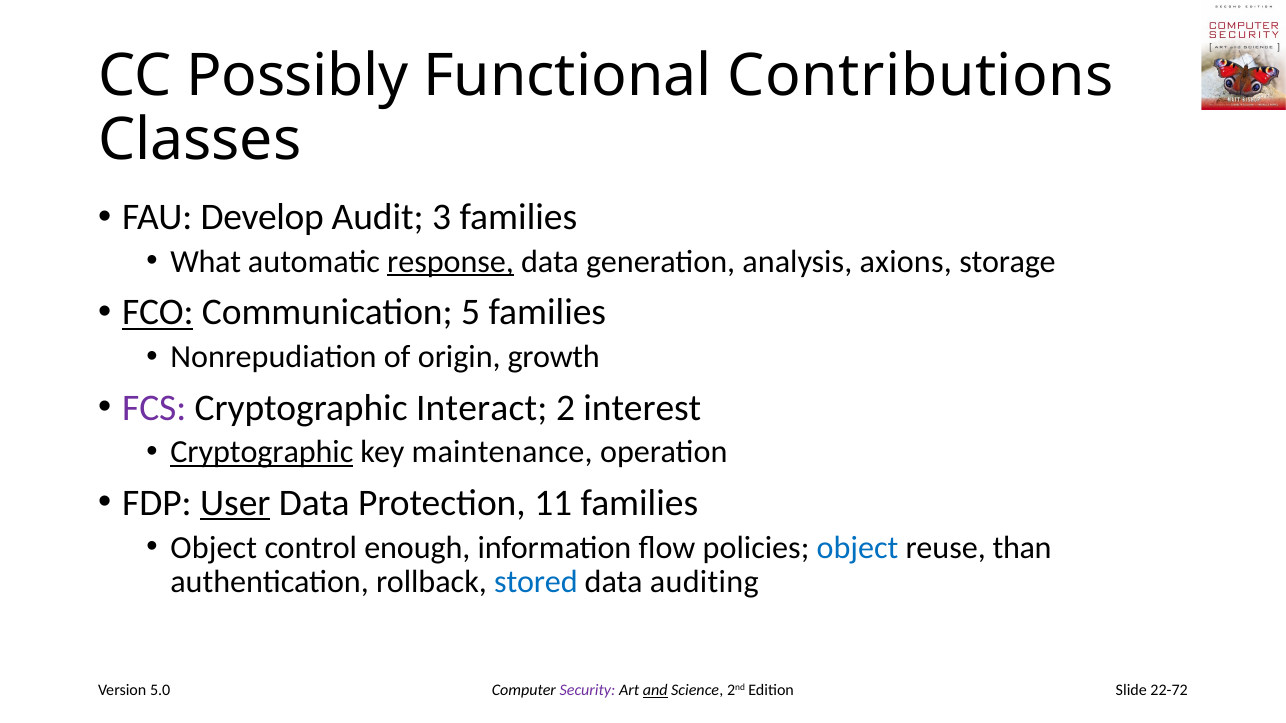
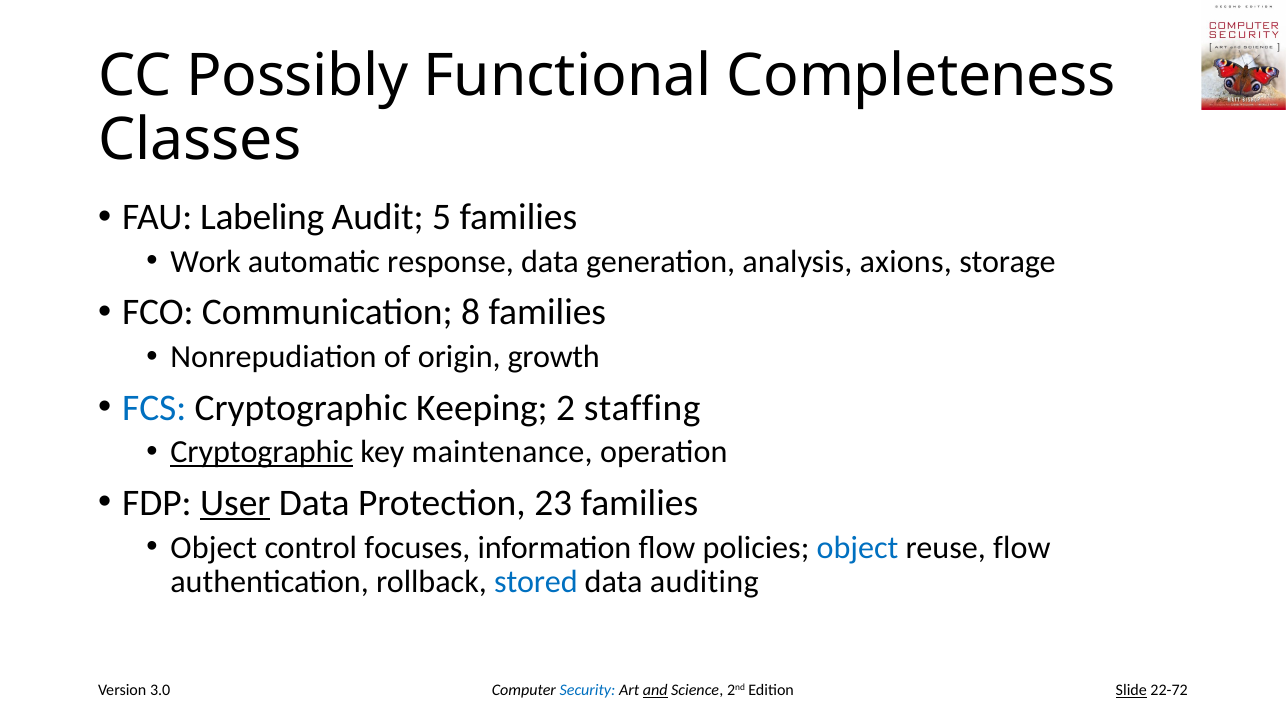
Contributions: Contributions -> Completeness (921, 76)
Develop: Develop -> Labeling (262, 217)
3: 3 -> 5 (442, 217)
What: What -> Work (206, 262)
response underline: present -> none (451, 262)
FCO underline: present -> none (158, 313)
5: 5 -> 8 (471, 313)
FCS colour: purple -> blue (154, 408)
Interact: Interact -> Keeping (482, 408)
interest: interest -> staffing (642, 408)
11: 11 -> 23 (553, 503)
enough: enough -> focuses (417, 548)
reuse than: than -> flow (1022, 548)
5.0: 5.0 -> 3.0 (160, 691)
Security colour: purple -> blue (588, 691)
Slide underline: none -> present (1131, 691)
